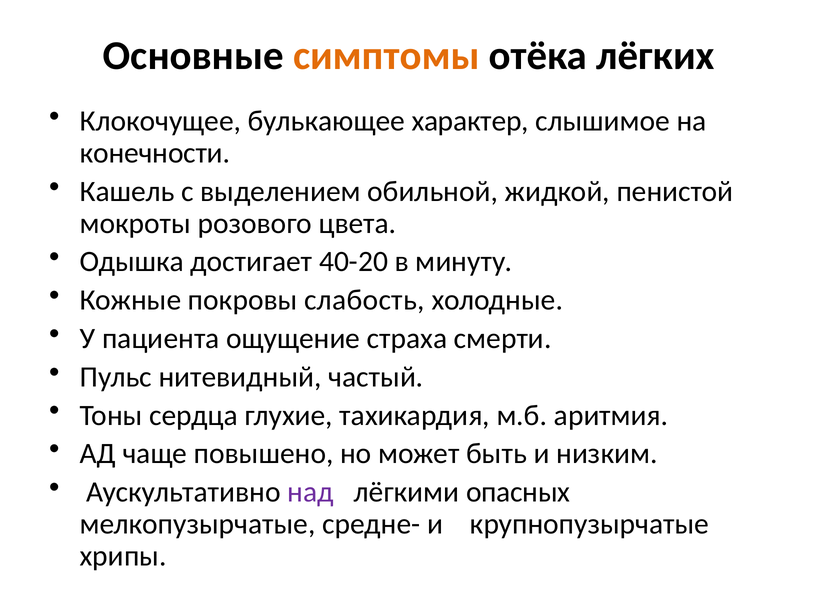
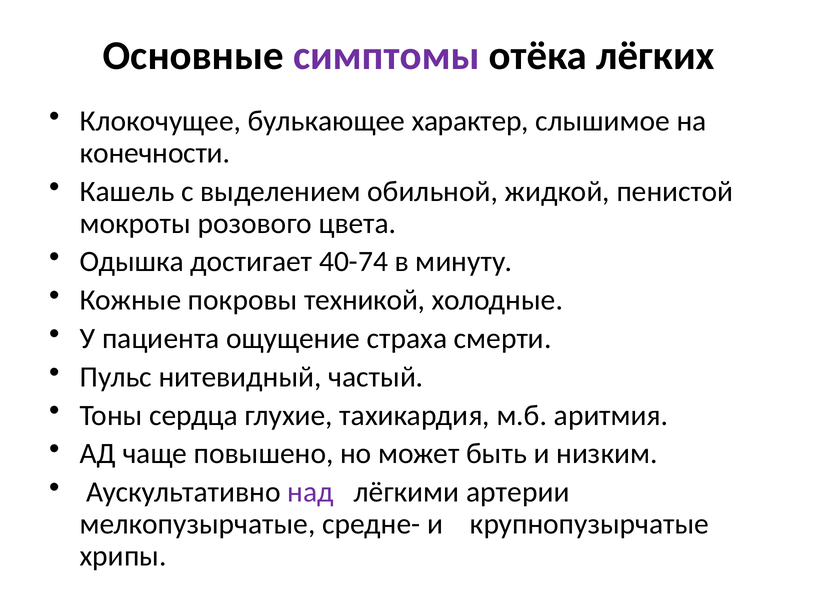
симптомы colour: orange -> purple (386, 56)
40-20: 40-20 -> 40-74 (354, 262)
слабость: слабость -> техникой (365, 300)
опасных: опасных -> артерии (518, 492)
